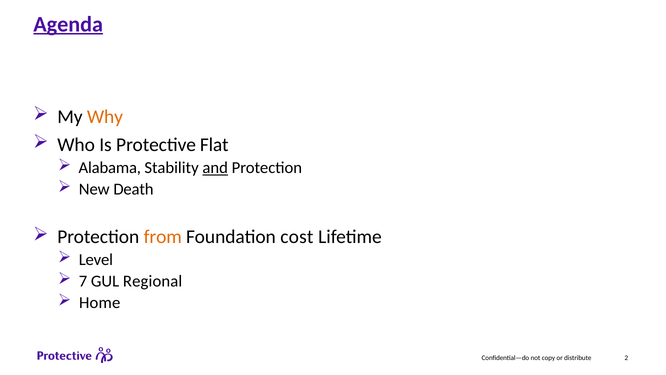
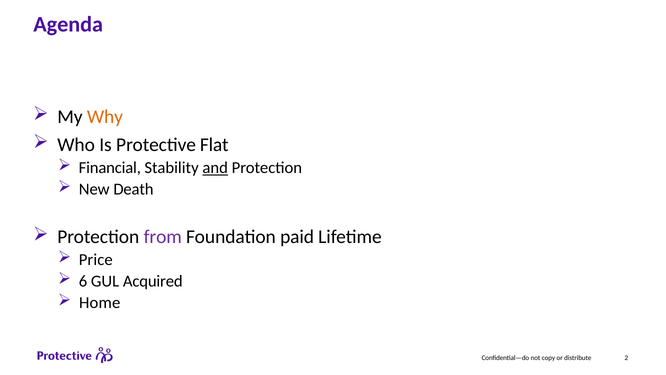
Agenda underline: present -> none (68, 24)
Alabama: Alabama -> Financial (110, 167)
from colour: orange -> purple (163, 237)
cost: cost -> paid (297, 237)
Level: Level -> Price (96, 260)
7: 7 -> 6 (83, 281)
Regional: Regional -> Acquired (153, 281)
